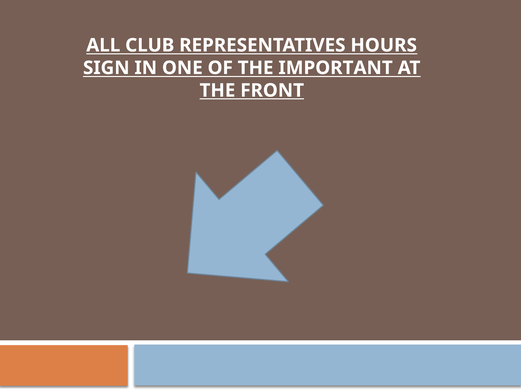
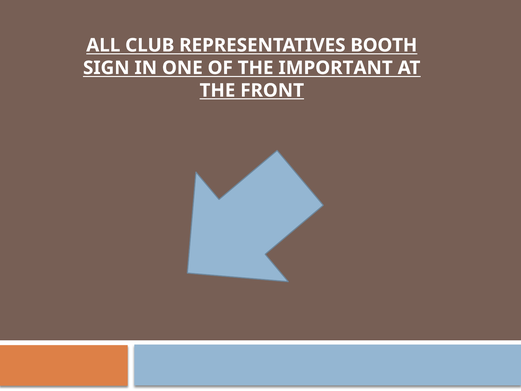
HOURS: HOURS -> BOOTH (384, 45)
